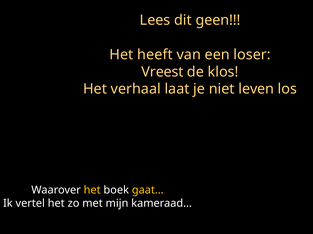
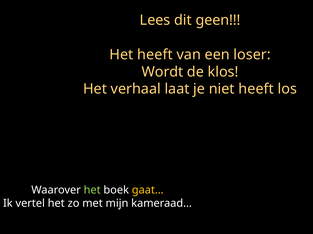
Vreest: Vreest -> Wordt (163, 72)
niet leven: leven -> heeft (256, 89)
het colour: yellow -> light green (92, 191)
